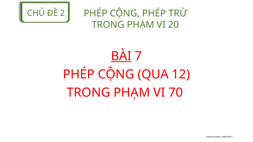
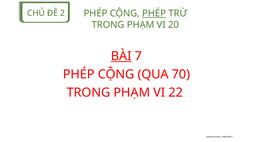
PHÉP underline: none -> present (154, 13)
12: 12 -> 70 (181, 75)
70: 70 -> 22 (176, 93)
